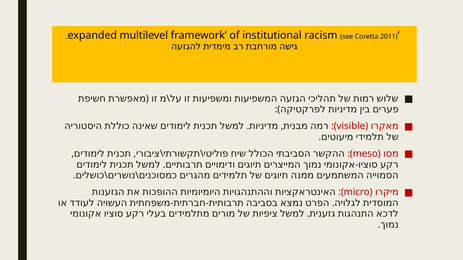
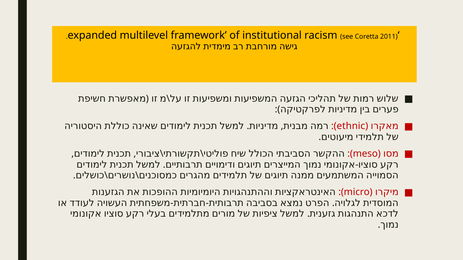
visible: visible -> ethnic (351, 126)
